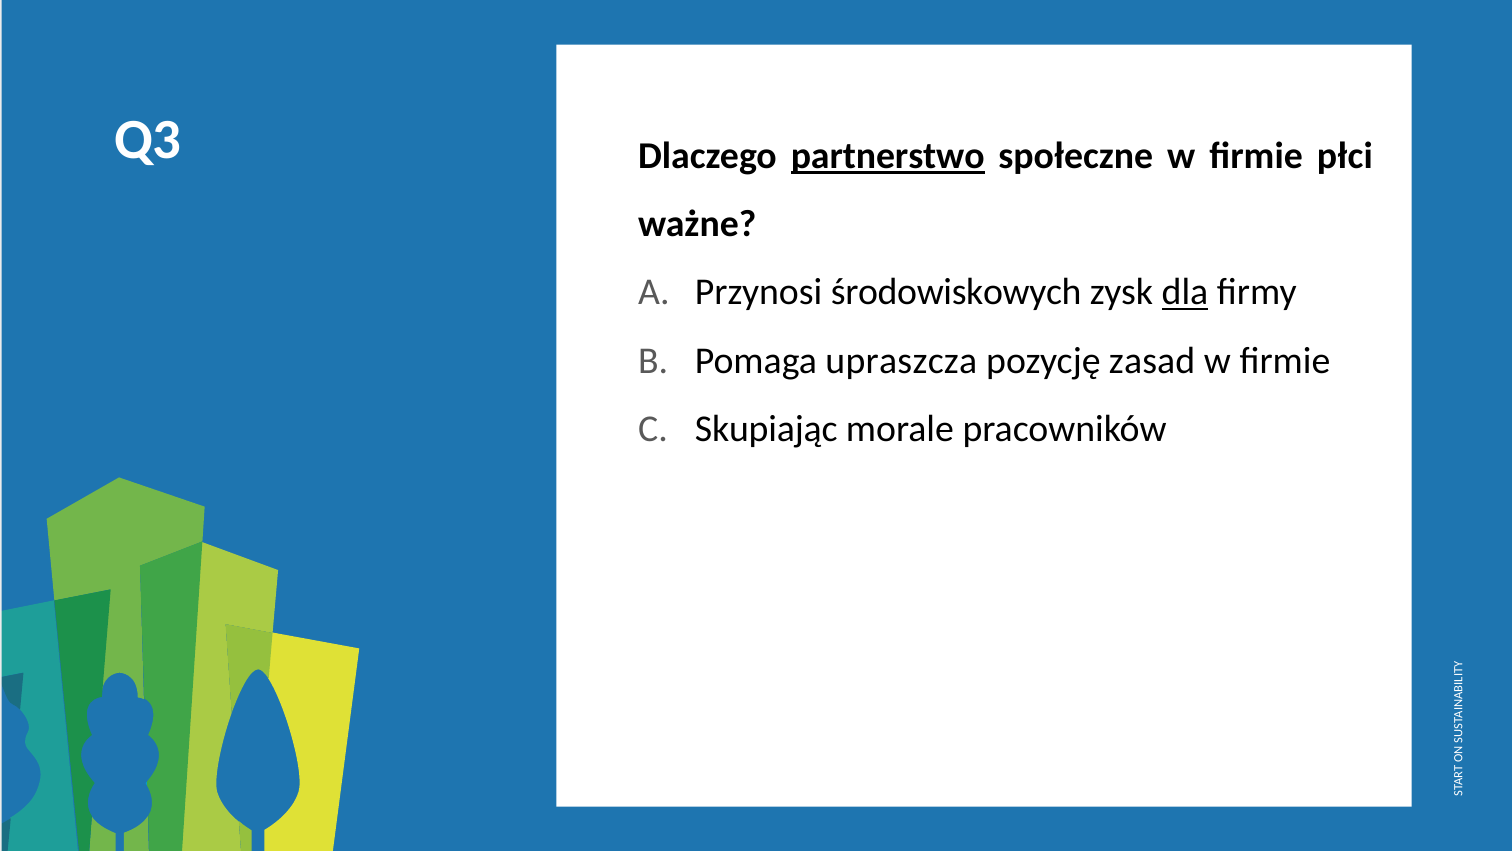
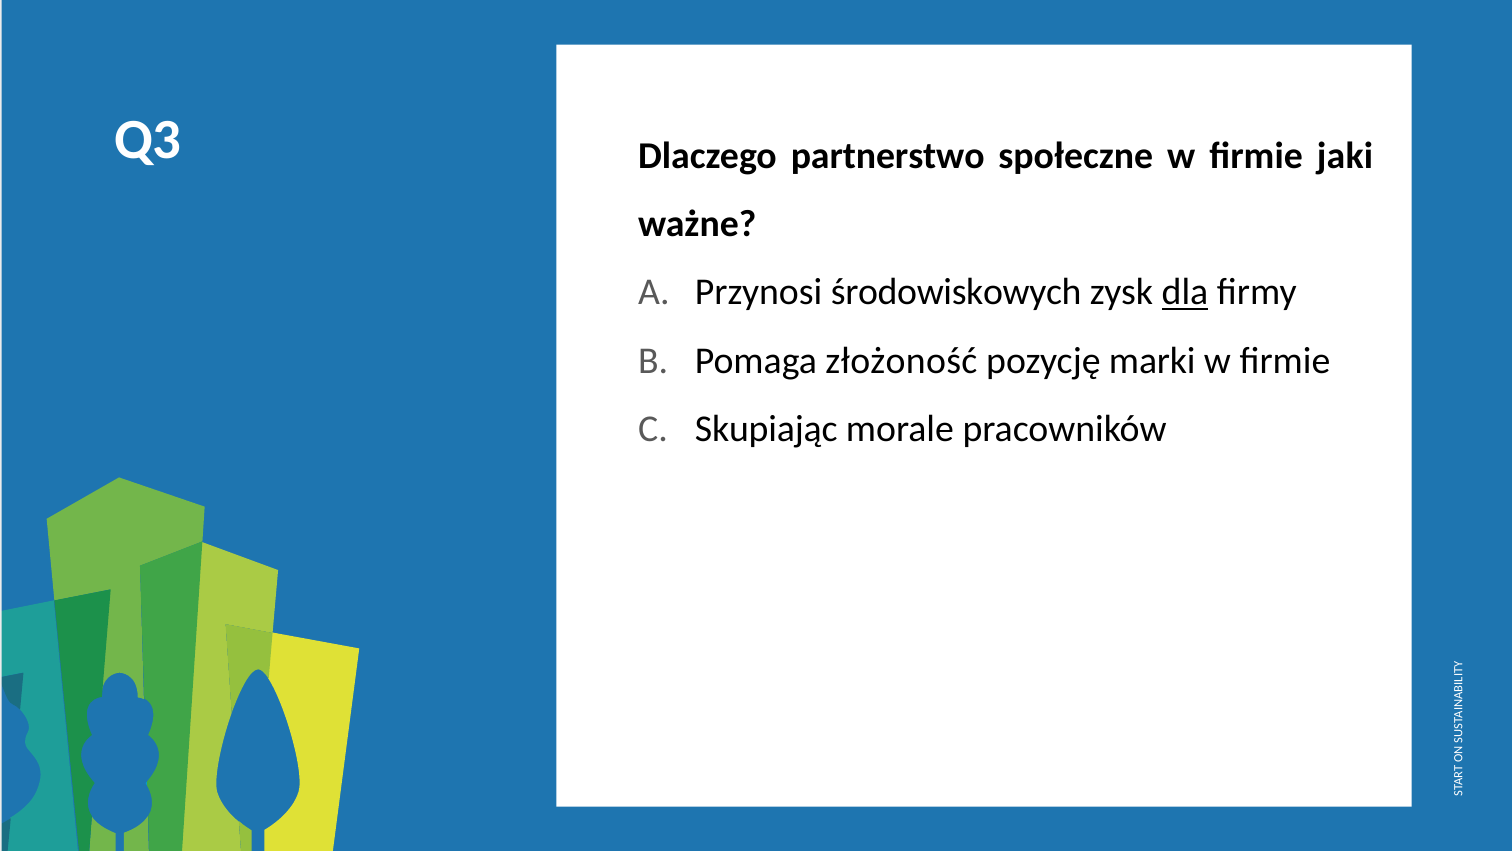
partnerstwo underline: present -> none (888, 156)
płci: płci -> jaki (1345, 156)
upraszcza: upraszcza -> złożoność (901, 360)
zasad: zasad -> marki (1152, 360)
